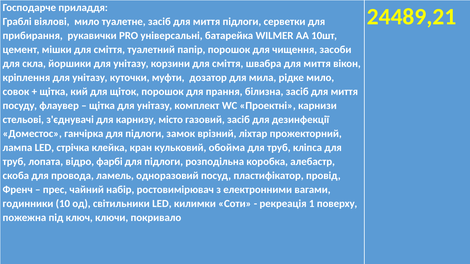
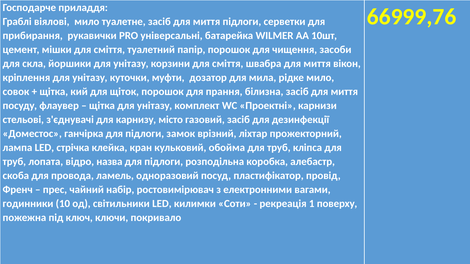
24489,21: 24489,21 -> 66999,76 (412, 17)
фарбі: фарбі -> назва (109, 162)
